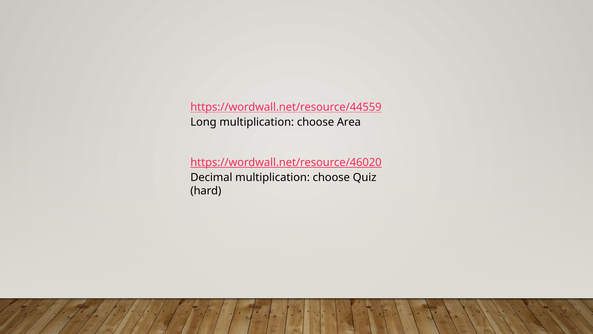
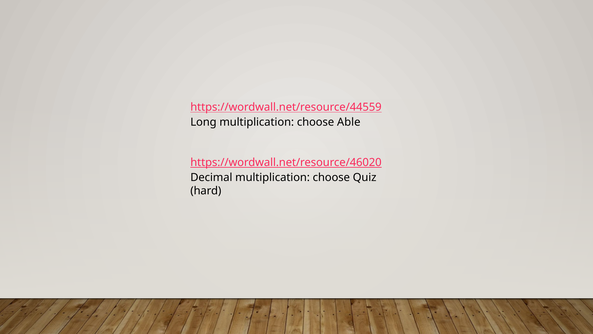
Area: Area -> Able (349, 122)
